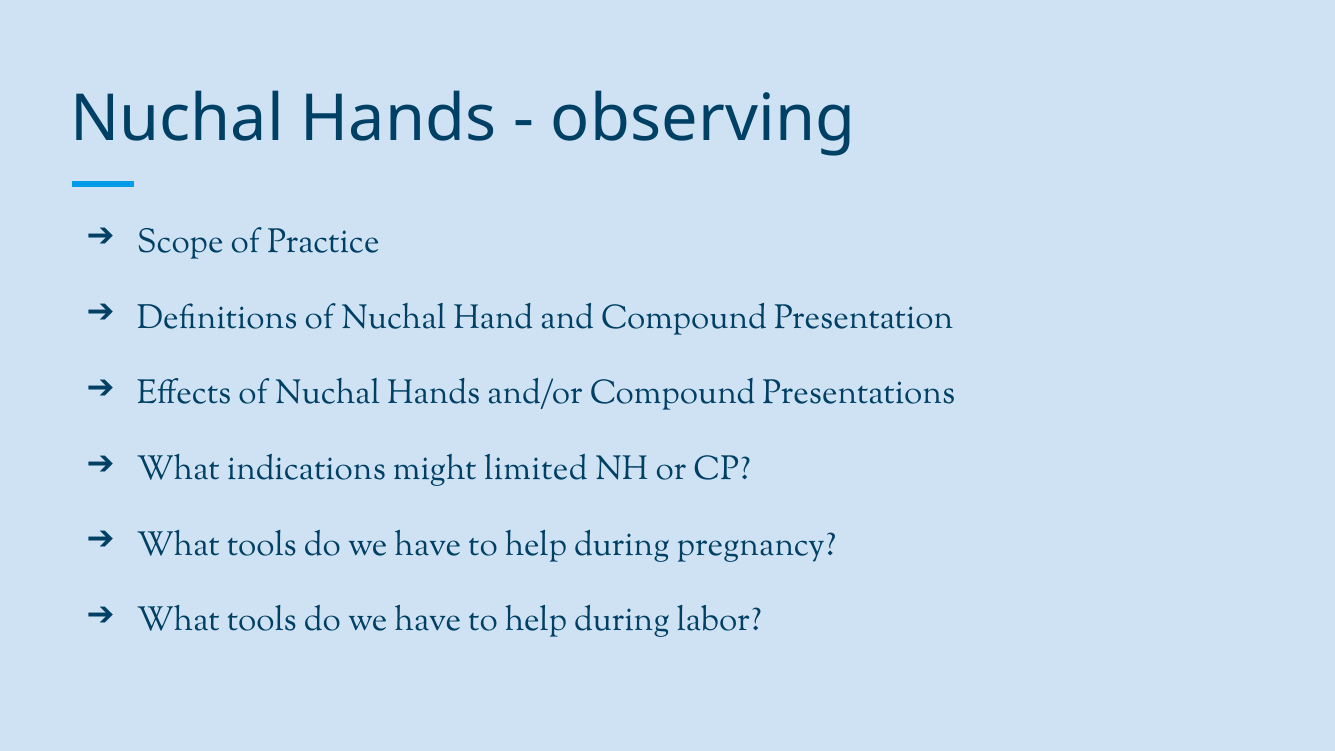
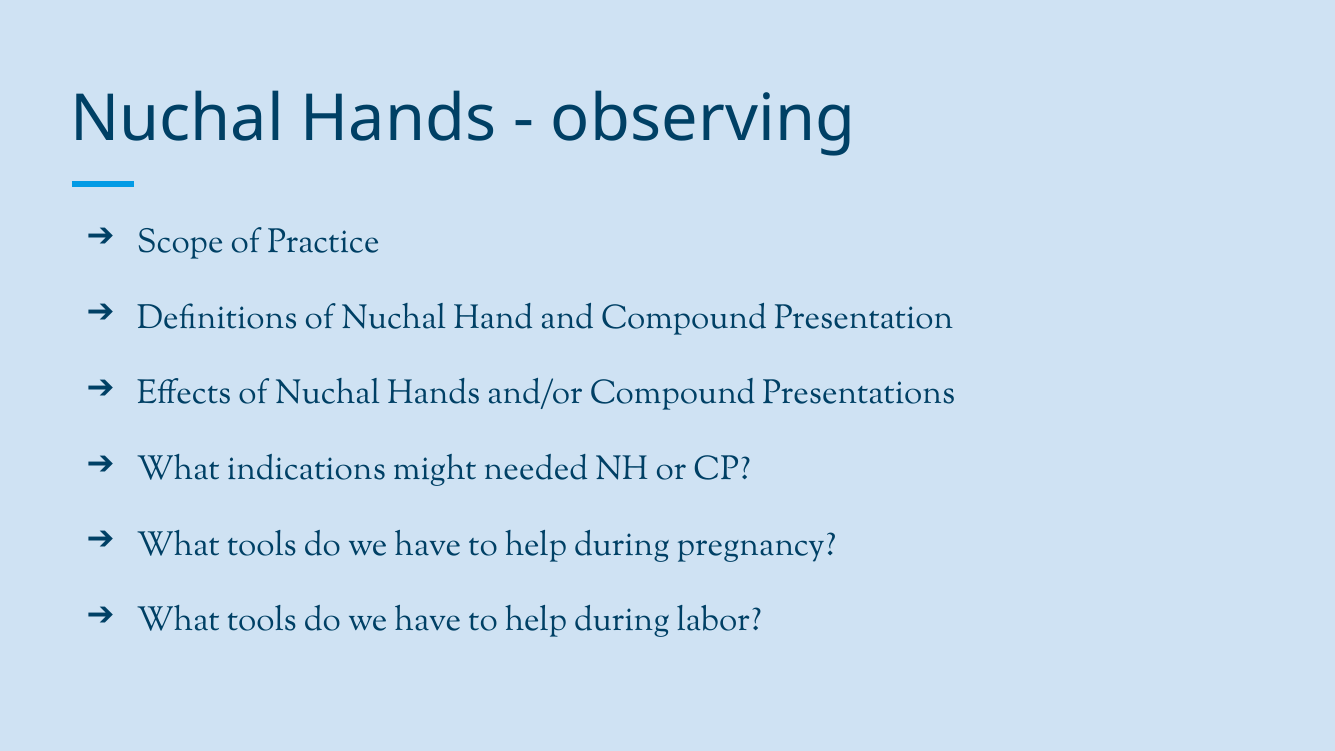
limited: limited -> needed (536, 468)
